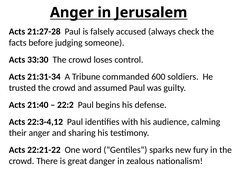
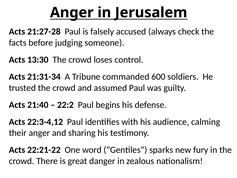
33:30: 33:30 -> 13:30 (38, 60)
